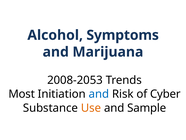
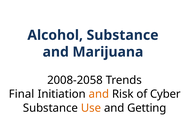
Alcohol Symptoms: Symptoms -> Substance (123, 35)
2008-2053: 2008-2053 -> 2008-2058 (75, 80)
Most: Most -> Final (22, 94)
and colour: blue -> orange (99, 94)
Sample: Sample -> Getting (147, 108)
